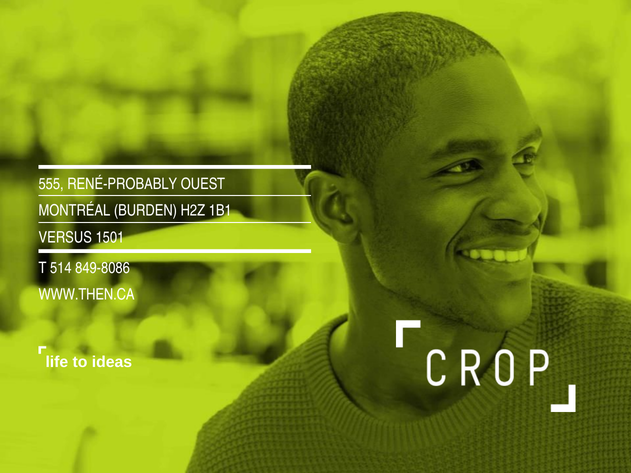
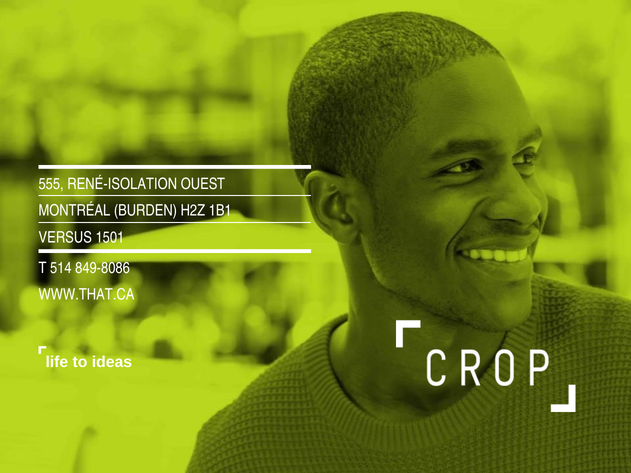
RENÉ-PROBABLY: RENÉ-PROBABLY -> RENÉ-ISOLATION (122, 184)
WWW.THEN.CA: WWW.THEN.CA -> WWW.THAT.CA (86, 295)
